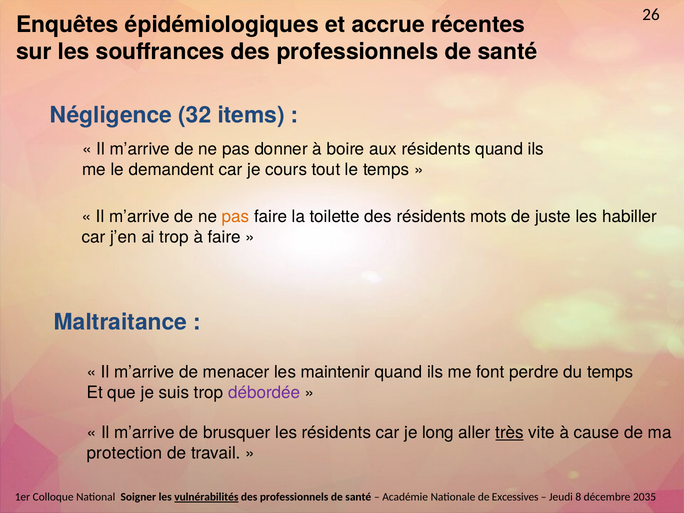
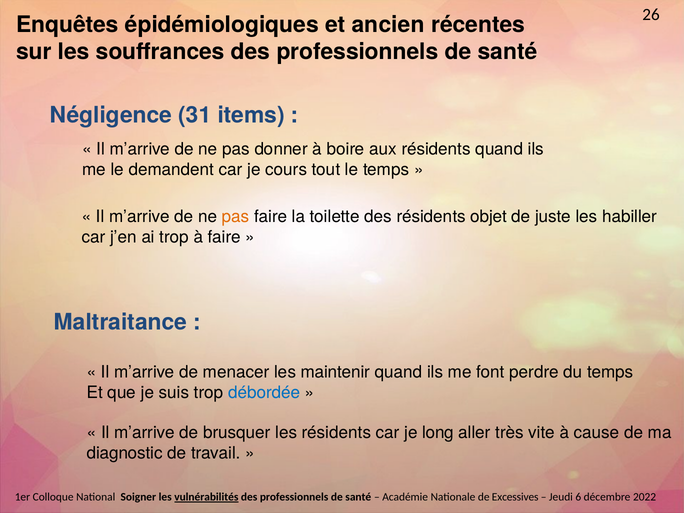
accrue: accrue -> ancien (388, 25)
32: 32 -> 31 (195, 115)
mots: mots -> objet (489, 217)
débordée colour: purple -> blue (264, 393)
très underline: present -> none (510, 432)
protection: protection -> diagnostic (125, 453)
8: 8 -> 6 (578, 497)
2035: 2035 -> 2022 (645, 497)
